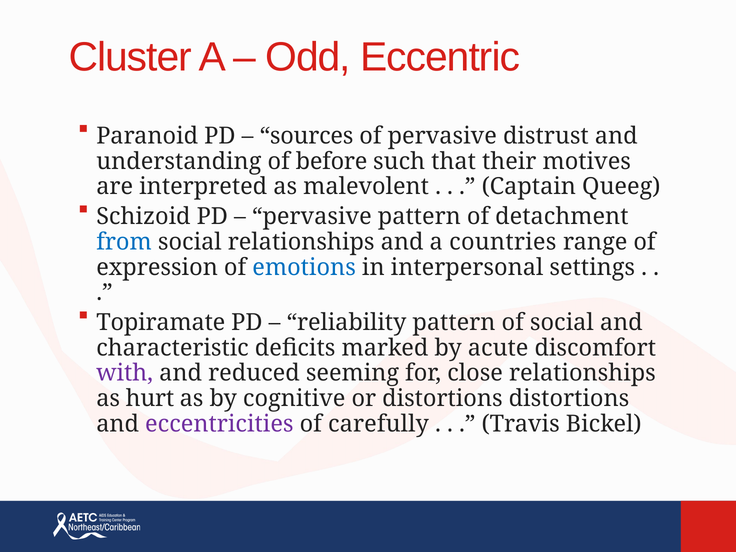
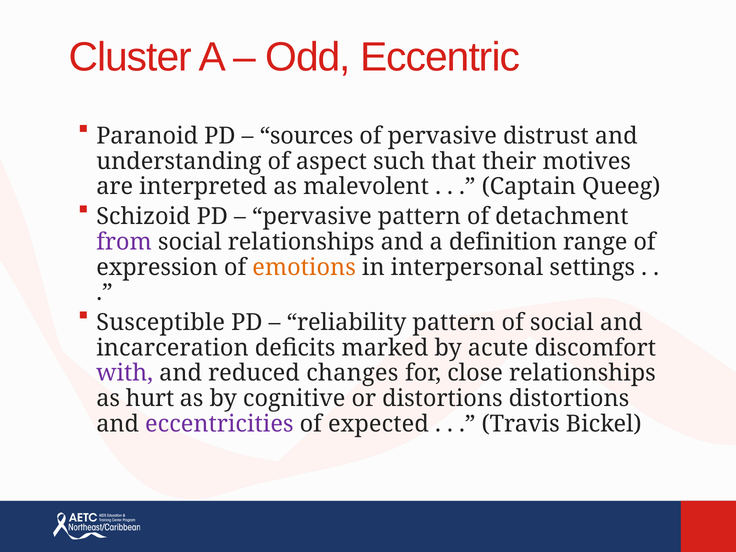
before: before -> aspect (331, 161)
from colour: blue -> purple (124, 242)
countries: countries -> definition (503, 242)
emotions colour: blue -> orange (304, 267)
Topiramate: Topiramate -> Susceptible (161, 322)
characteristic: characteristic -> incarceration (172, 348)
seeming: seeming -> changes (352, 373)
carefully: carefully -> expected (378, 424)
